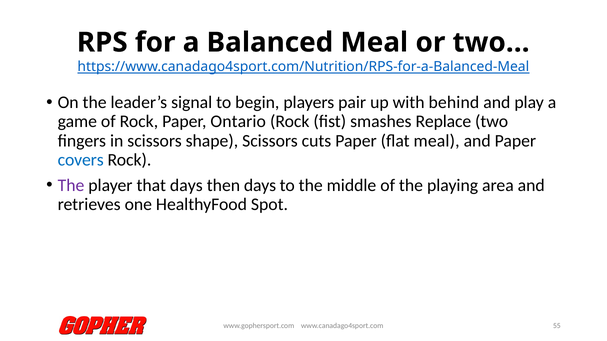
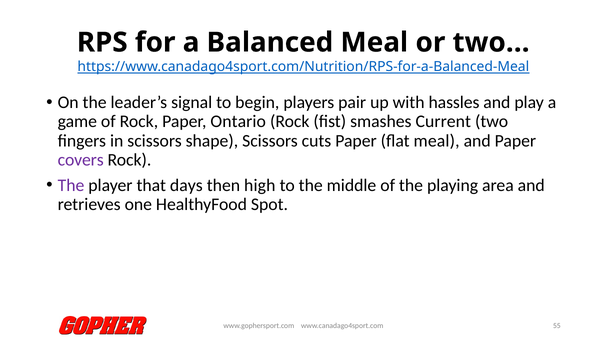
behind: behind -> hassles (454, 103)
Replace: Replace -> Current (443, 122)
covers colour: blue -> purple (81, 160)
then days: days -> high (260, 185)
